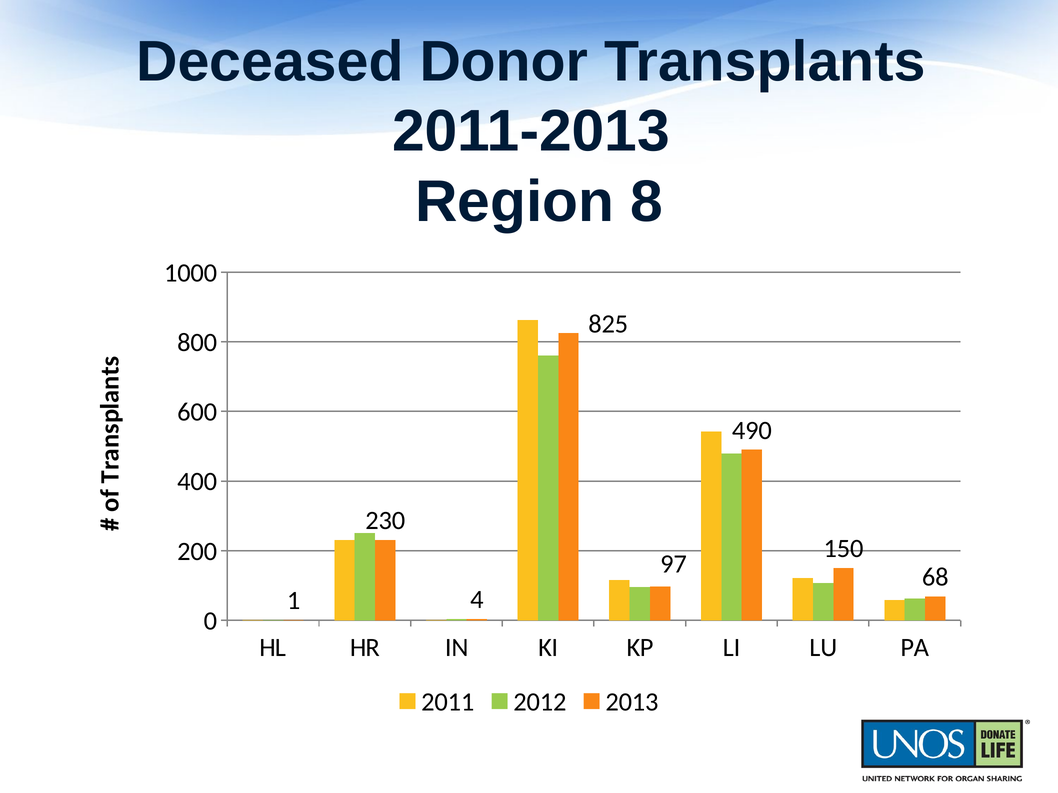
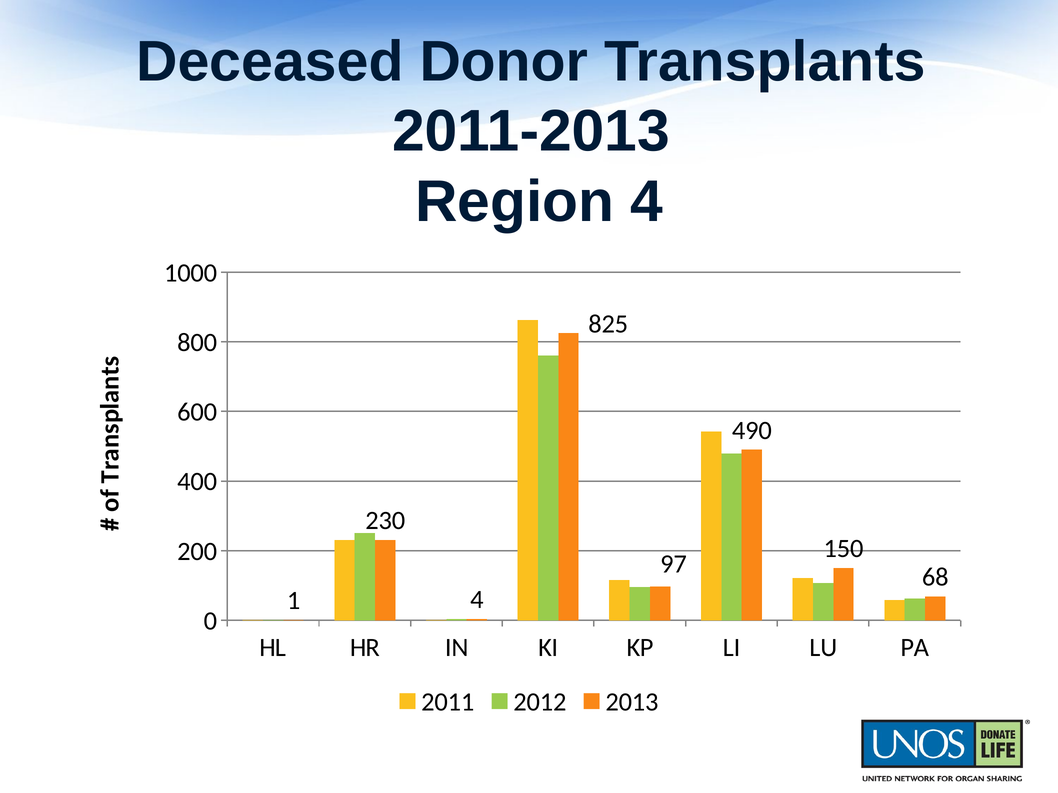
Region 8: 8 -> 4 (646, 202)
